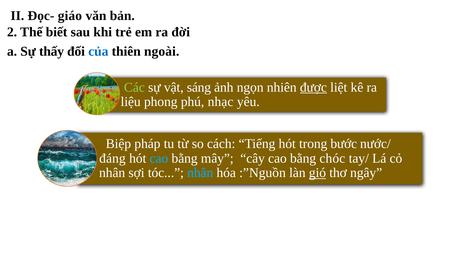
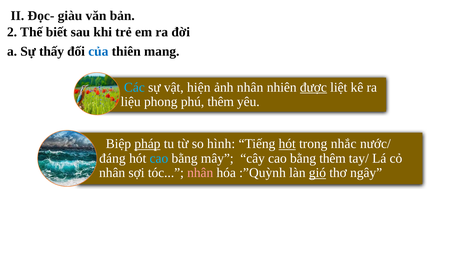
giáo: giáo -> giàu (70, 16)
ngoài: ngoài -> mang (162, 51)
Các colour: light green -> light blue (134, 87)
sáng: sáng -> hiện (199, 87)
ảnh ngọn: ngọn -> nhân (250, 87)
phú nhạc: nhạc -> thêm (221, 102)
pháp underline: none -> present (147, 144)
cách: cách -> hình (221, 144)
hót underline: none -> present (287, 144)
bước: bước -> nhắc (344, 144)
bằng chóc: chóc -> thêm (332, 158)
nhân colour: light blue -> pink (200, 173)
:”Nguồn: :”Nguồn -> :”Quỳnh (263, 173)
